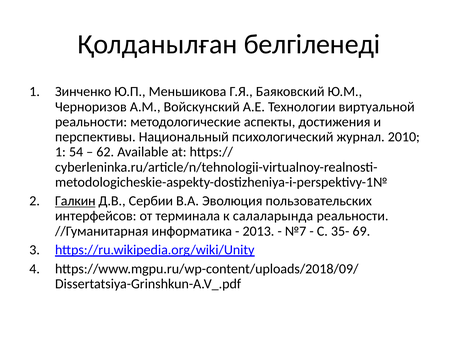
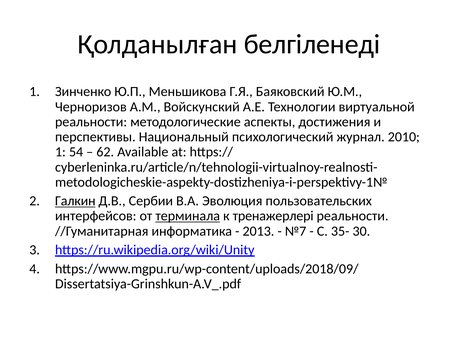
терминала underline: none -> present (188, 216)
салаларында: салаларында -> тренажерлері (273, 216)
69: 69 -> 30 (361, 231)
